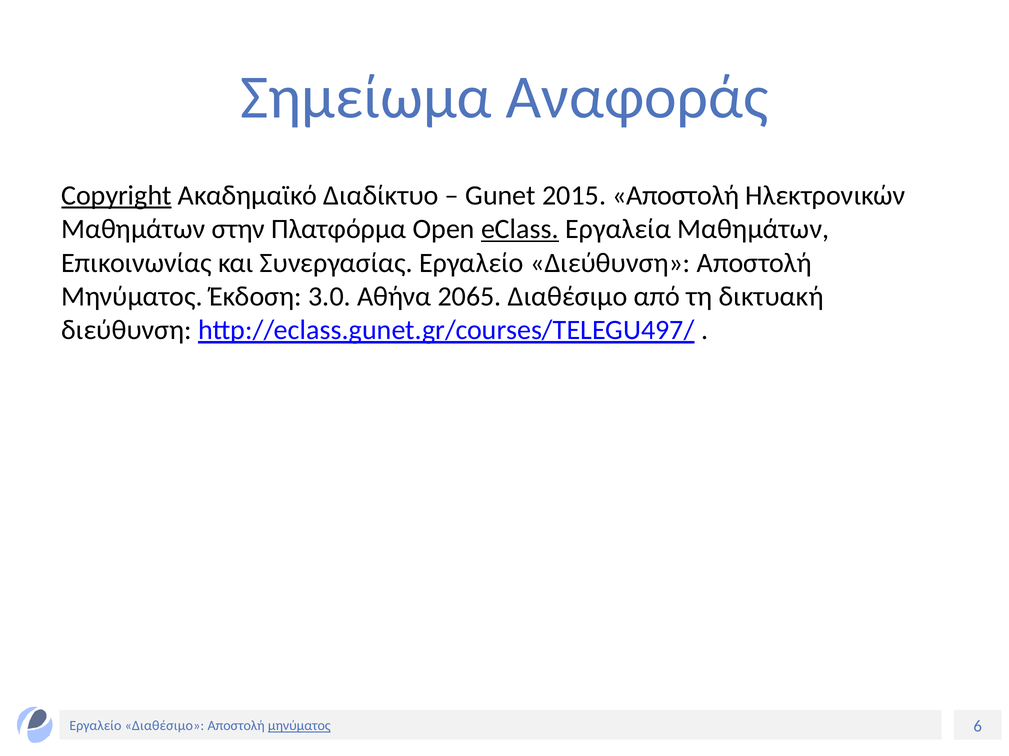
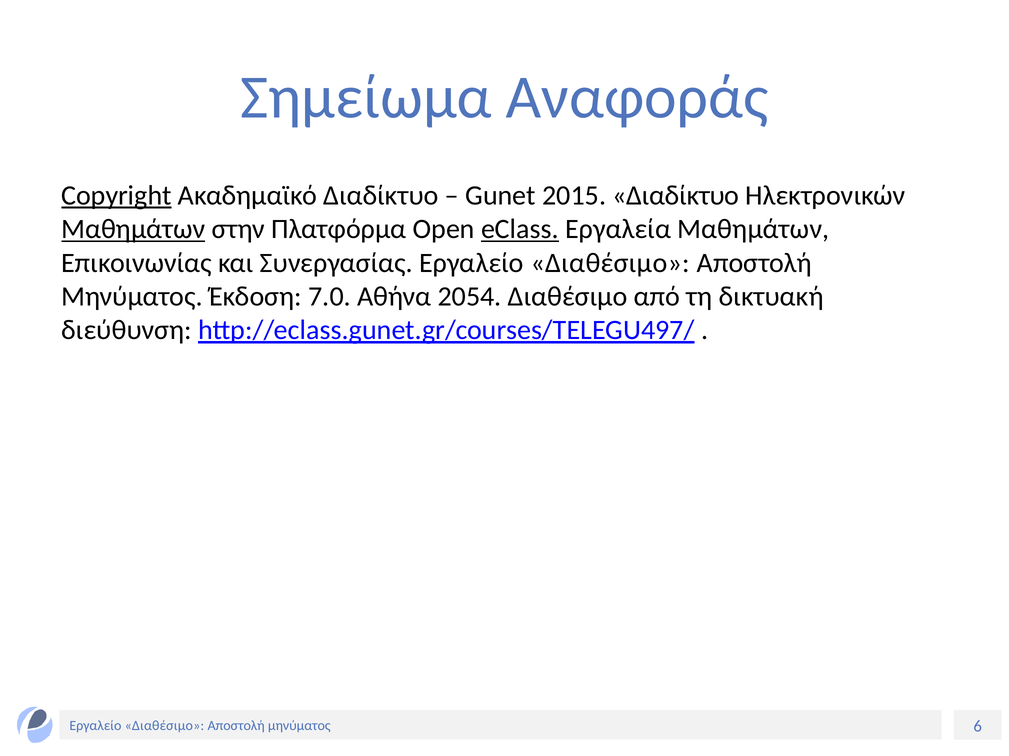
2015 Αποστολή: Αποστολή -> Διαδίκτυο (676, 196)
Μαθημάτων underline: none -> present (133, 229)
Συνεργασίας Εργαλείο Διεύθυνση: Διεύθυνση -> Διαθέσιμο (610, 263)
3.0: 3.0 -> 7.0 (330, 297)
2065: 2065 -> 2054 (470, 297)
μηνύματος underline: present -> none (299, 727)
